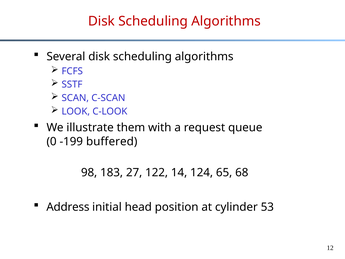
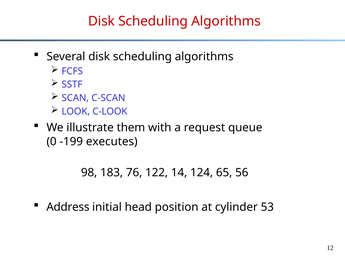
buffered: buffered -> executes (112, 141)
27: 27 -> 76 (134, 172)
68: 68 -> 56 (242, 172)
